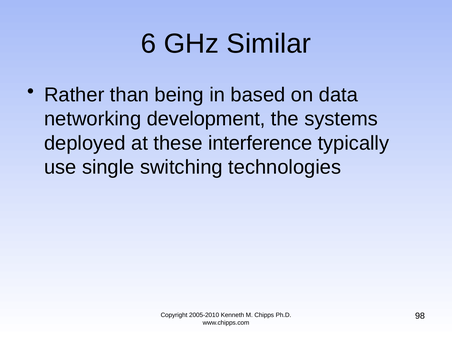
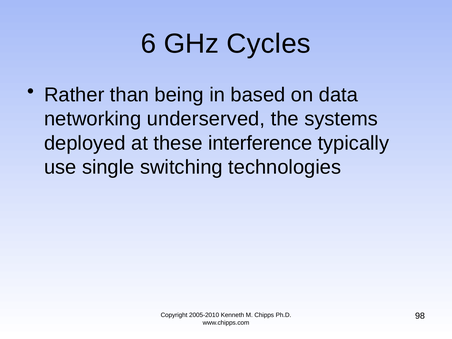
Similar: Similar -> Cycles (269, 44)
development: development -> underserved (206, 119)
